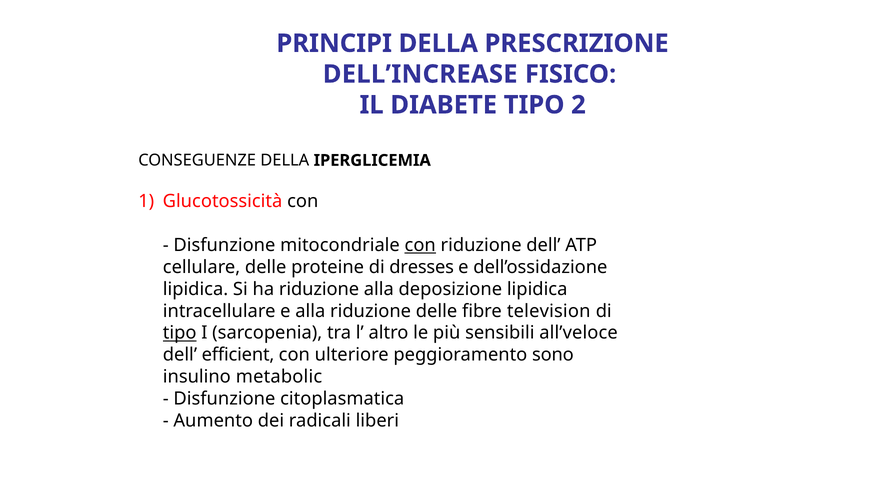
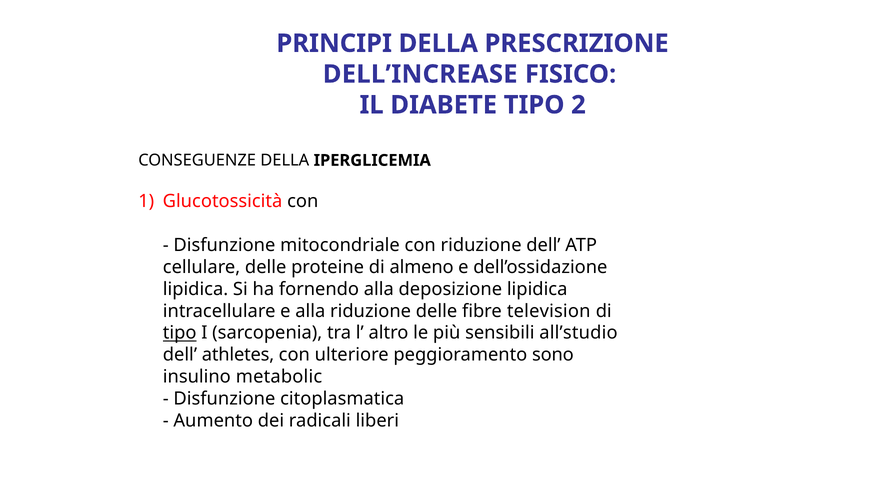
con underline: present -> none (420, 245)
dresses: dresses -> almeno (422, 267)
ha riduzione: riduzione -> fornendo (319, 289)
all’veloce: all’veloce -> all’studio (579, 333)
efficient: efficient -> athletes (238, 355)
